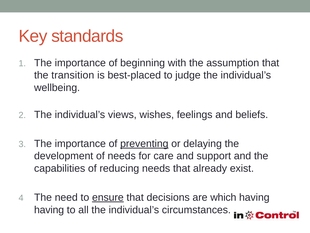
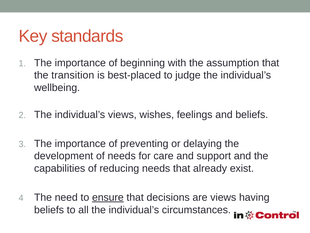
preventing underline: present -> none (144, 143)
are which: which -> views (223, 197)
having: having -> beliefs (49, 209)
